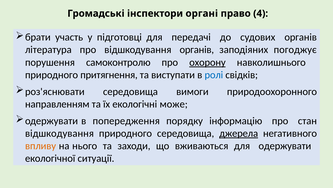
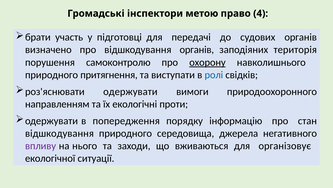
органі: органі -> метою (202, 13)
література: література -> визначено (48, 50)
погоджує: погоджує -> територія (295, 50)
роз'яснювати середовища: середовища -> одержувати (130, 91)
може: може -> проти (174, 104)
джерела underline: present -> none (239, 133)
впливу colour: orange -> purple (41, 145)
для одержувати: одержувати -> організовує (285, 145)
